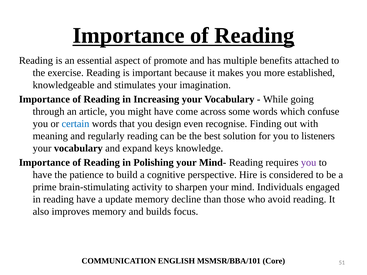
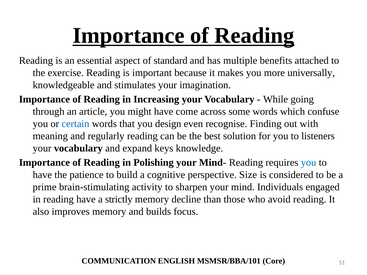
promote: promote -> standard (171, 61)
established: established -> universally (311, 73)
you colour: purple -> blue (309, 163)
Hire: Hire -> Size (248, 175)
update: update -> strictly (119, 199)
